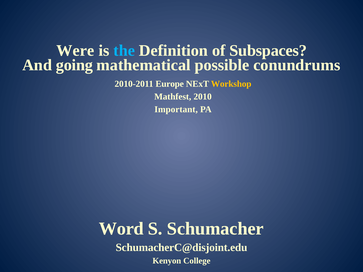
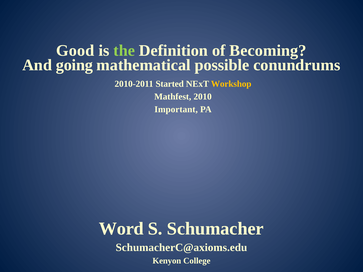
Were: Were -> Good (75, 51)
the colour: light blue -> light green (124, 51)
Subspaces: Subspaces -> Becoming (268, 51)
Europe: Europe -> Started (170, 84)
SchumacherC@disjoint.edu: SchumacherC@disjoint.edu -> SchumacherC@axioms.edu (181, 248)
